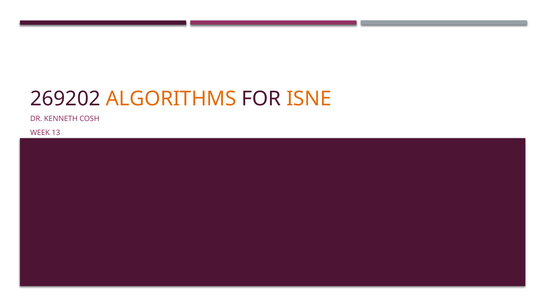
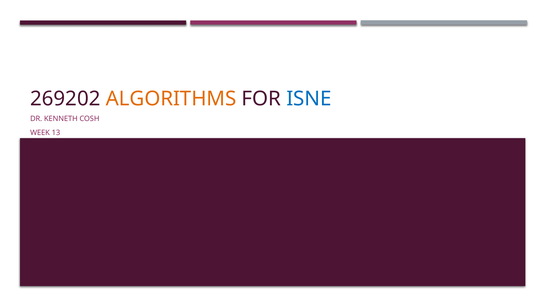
ISNE colour: orange -> blue (309, 99)
